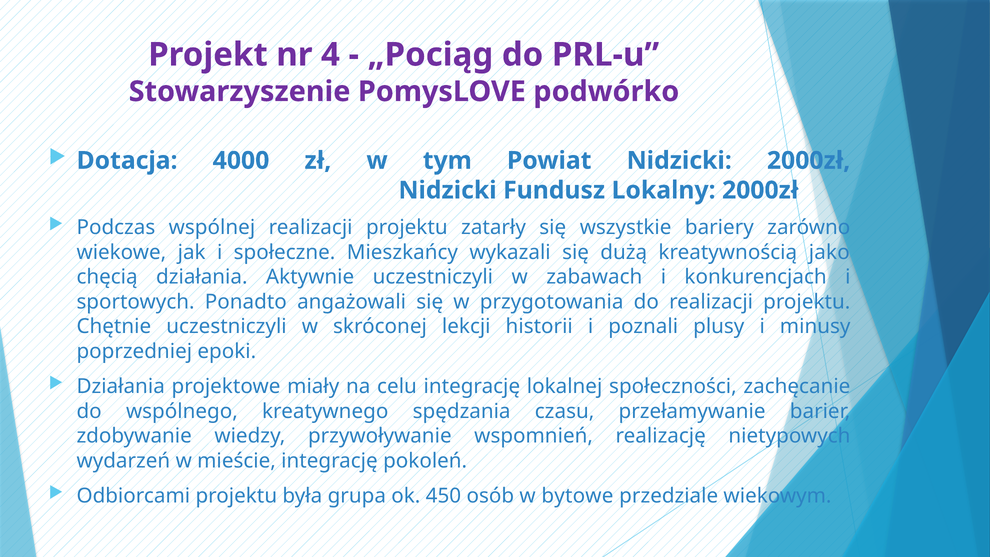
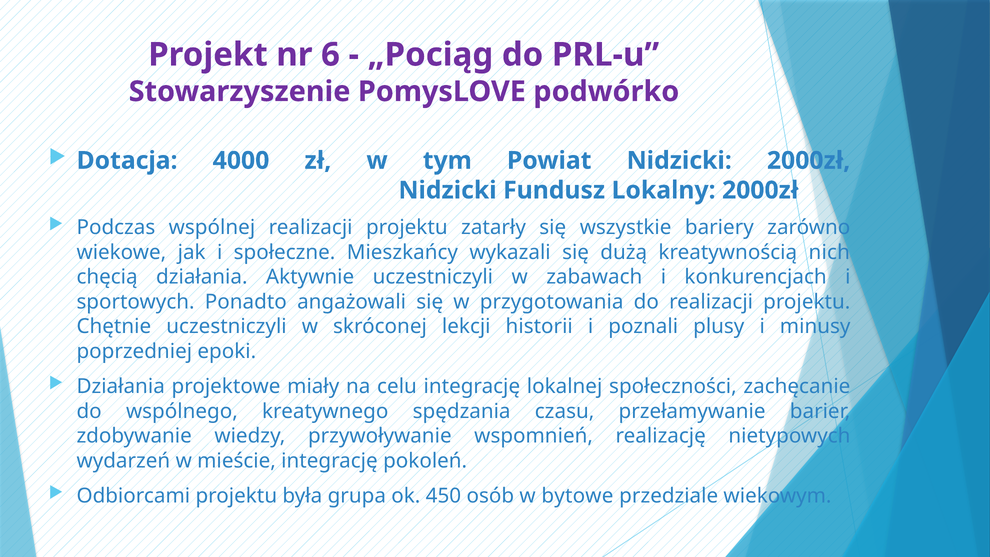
4: 4 -> 6 (330, 55)
jako: jako -> nich (829, 252)
